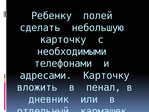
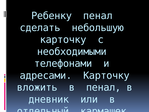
Ребенку полей: полей -> пенал (98, 16)
